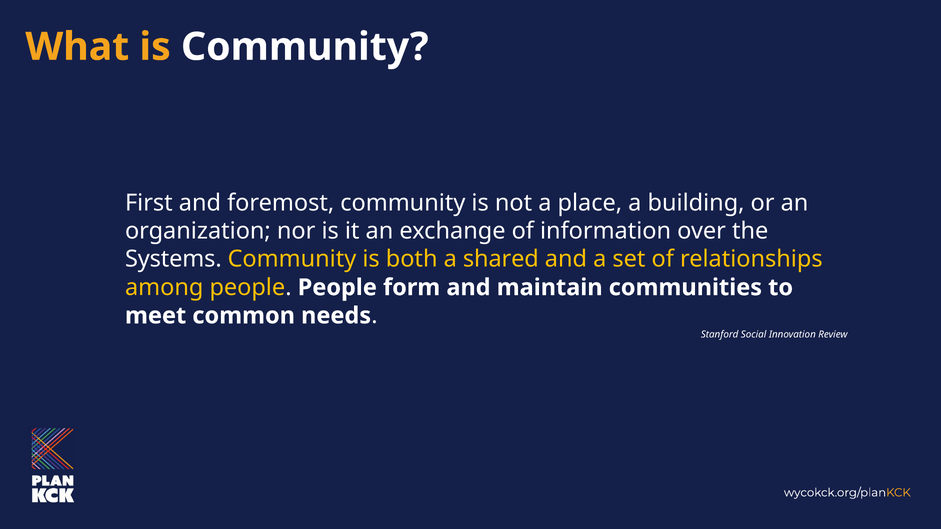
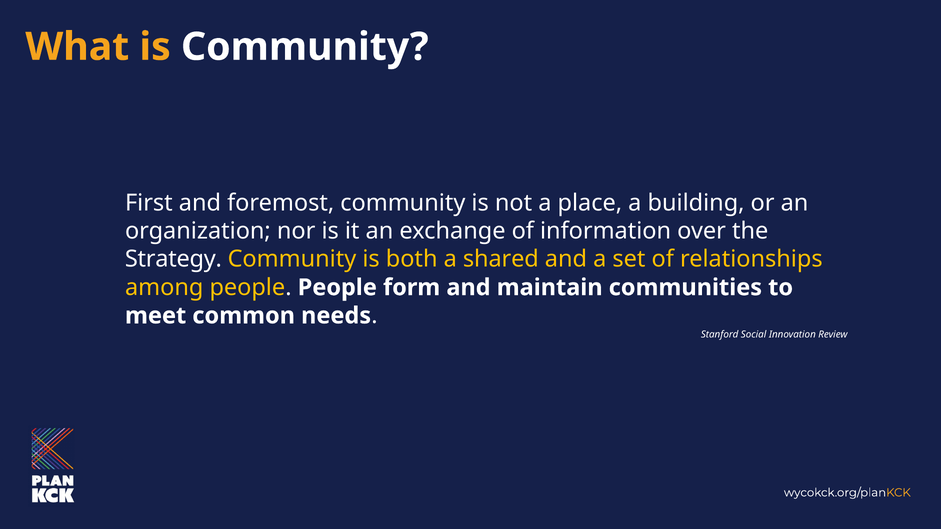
Systems: Systems -> Strategy (173, 259)
